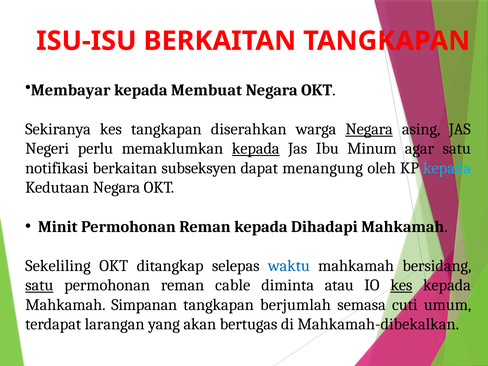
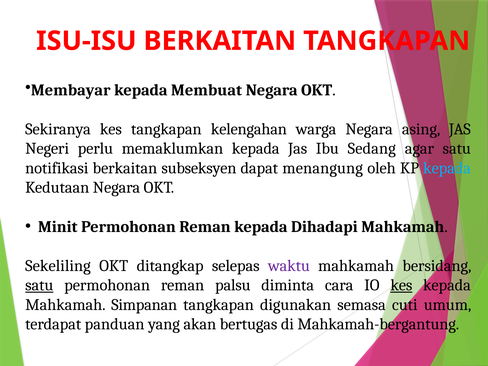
diserahkan: diserahkan -> kelengahan (249, 129)
Negara underline: present -> none (369, 129)
kepada underline: present -> none (256, 149)
Minum: Minum -> Sedang (372, 149)
waktu colour: blue -> purple (289, 266)
cable: cable -> palsu (233, 285)
atau: atau -> cara (339, 285)
berjumlah: berjumlah -> digunakan (296, 305)
larangan: larangan -> panduan (115, 324)
Mahkamah-dibekalkan: Mahkamah-dibekalkan -> Mahkamah-bergantung (378, 324)
